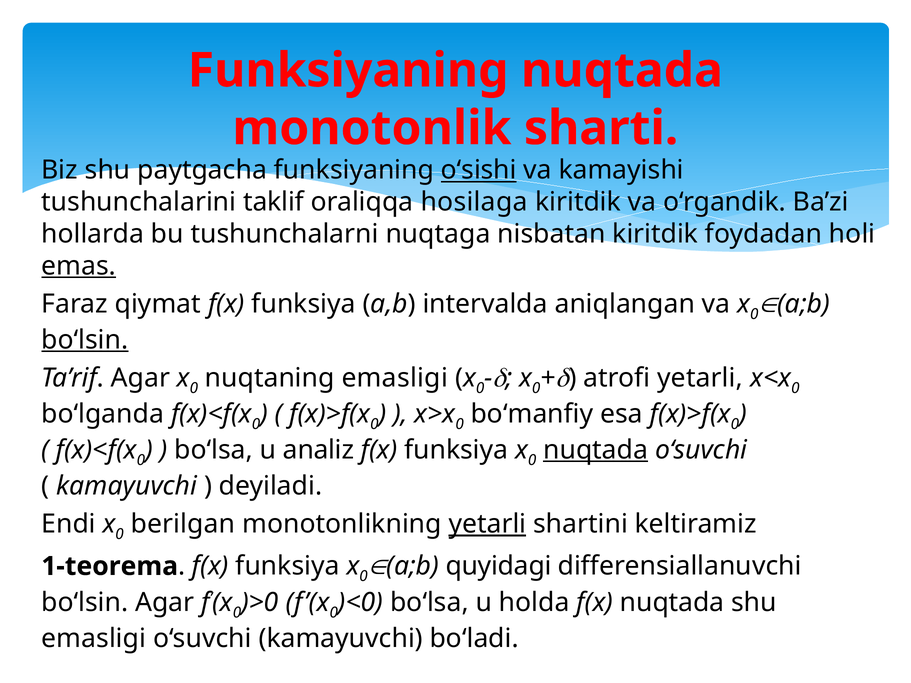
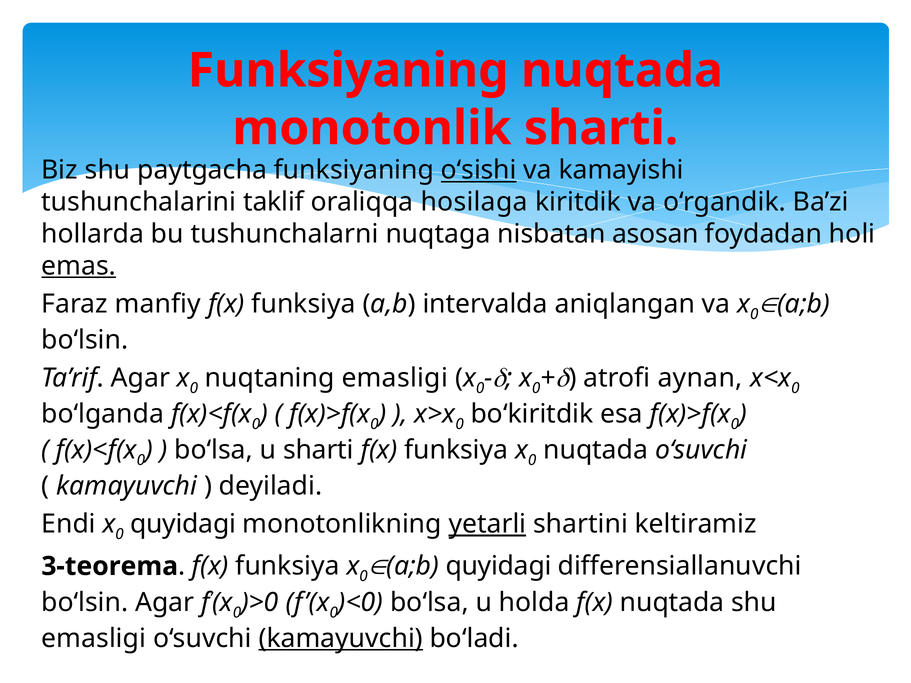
nisbatan kiritdik: kiritdik -> asosan (655, 234)
qiymat: qiymat -> manfiy (158, 304)
bo‘lsin underline: present -> none (85, 340)
atrofi yetarli: yetarli -> aynan (700, 378)
bo‘manfiy: bo‘manfiy -> bo‘kiritdik (532, 414)
u analiz: analiz -> sharti (318, 450)
nuqtada underline: present -> none (596, 450)
berilgan: berilgan -> quyidagi (183, 524)
1-teorema: 1-teorema -> 3-teorema (110, 566)
kamayuvchi underline: none -> present (341, 639)
